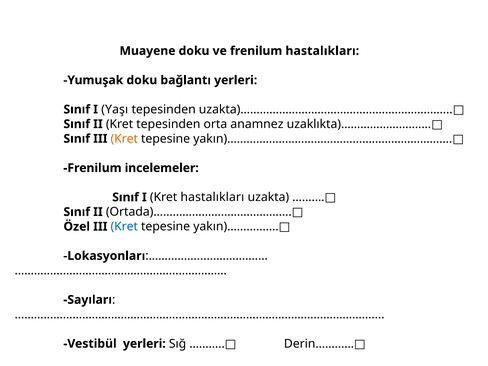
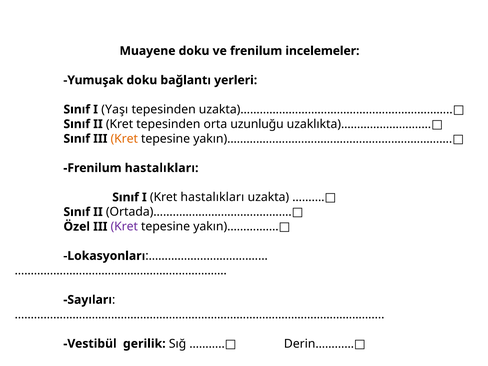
frenilum hastalıkları: hastalıkları -> incelemeler (322, 51)
anamnez: anamnez -> uzunluğu (257, 124)
Frenilum incelemeler: incelemeler -> hastalıkları (162, 168)
Kret colour: blue -> purple (124, 227)
Vestibül yerleri: yerleri -> gerilik (144, 344)
